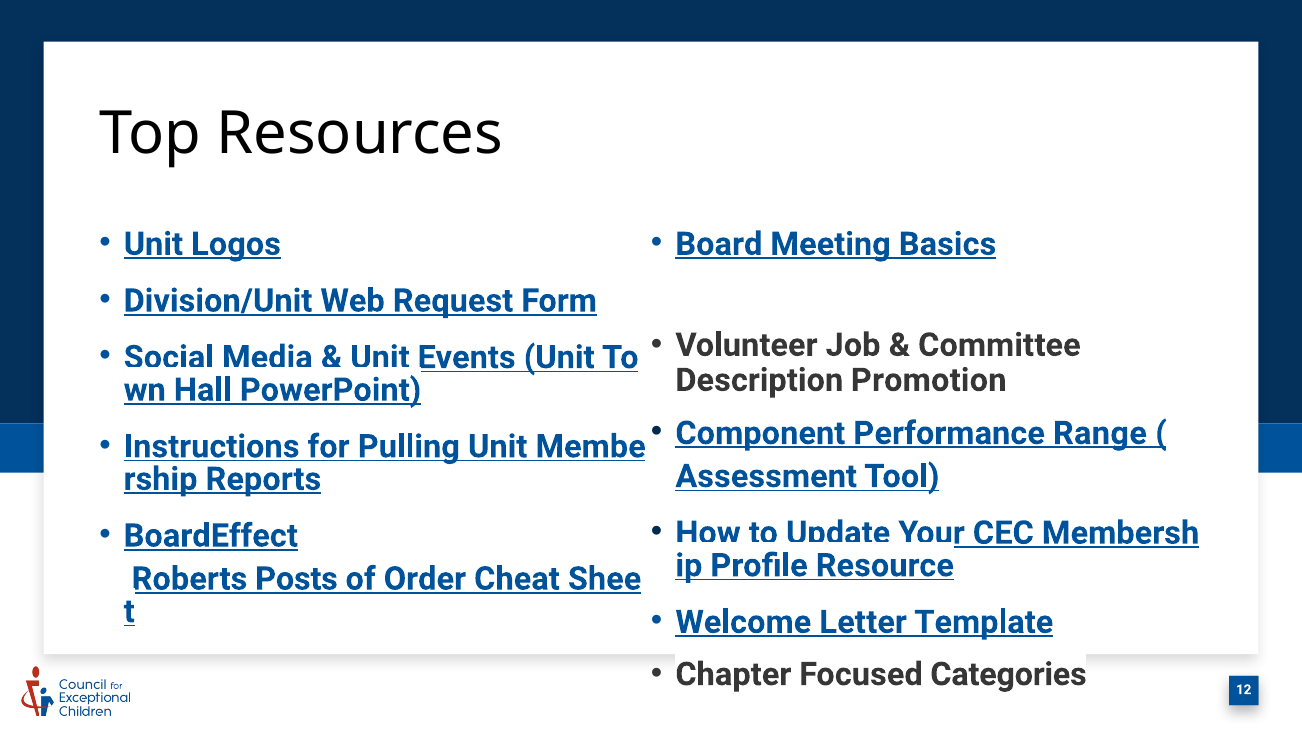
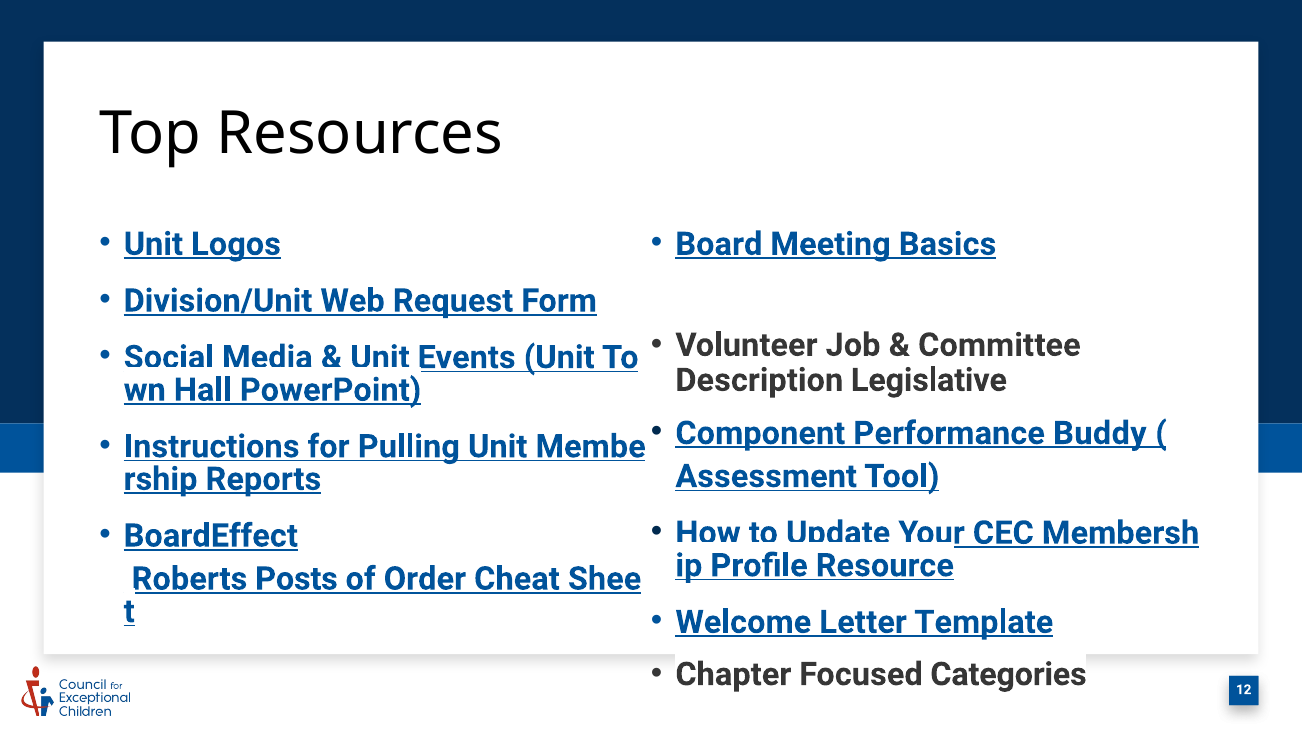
Promotion: Promotion -> Legislative (929, 380)
Range: Range -> Buddy (1100, 433)
